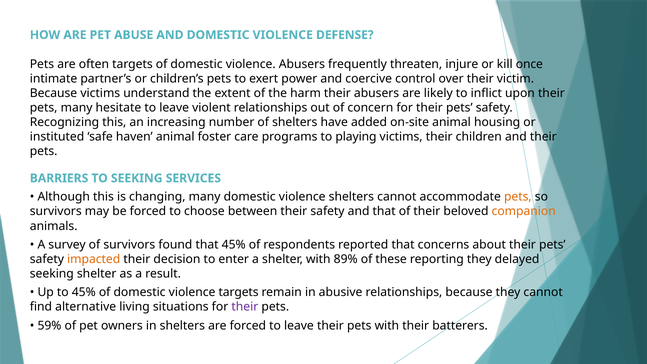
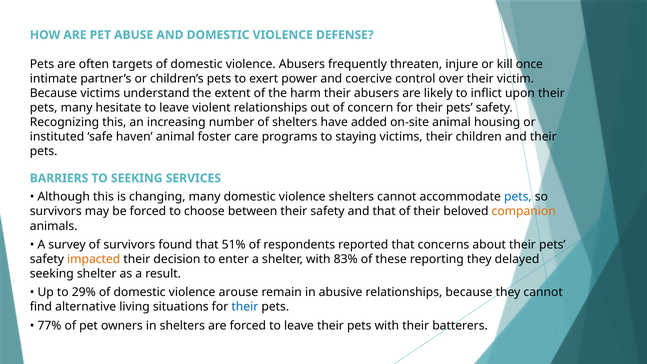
playing: playing -> staying (356, 137)
pets colour: orange -> blue (518, 197)
that 45%: 45% -> 51% (234, 245)
89%: 89% -> 83% (346, 259)
to 45%: 45% -> 29% (84, 292)
violence targets: targets -> arouse (238, 292)
their colour: purple -> blue (245, 307)
59%: 59% -> 77% (49, 325)
